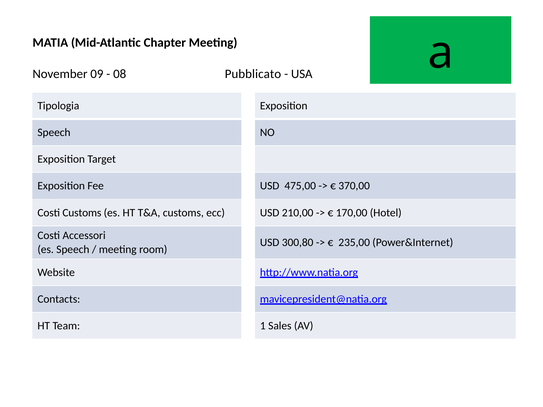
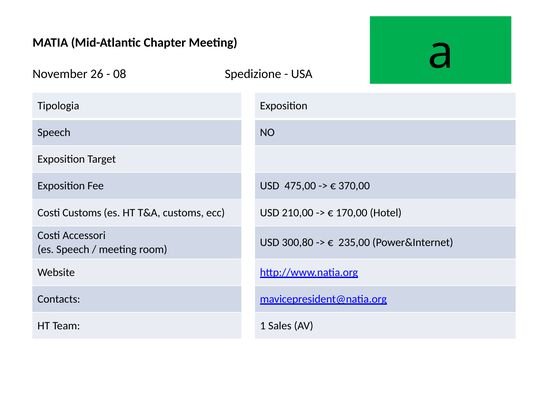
09: 09 -> 26 (97, 74)
Pubblicato: Pubblicato -> Spedizione (253, 74)
